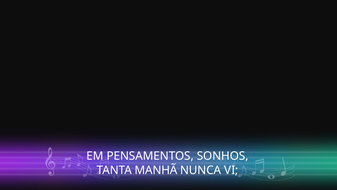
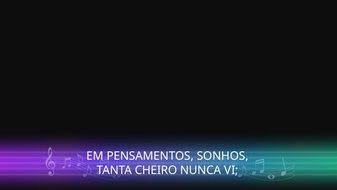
MANHÃ: MANHÃ -> CHEIRO (156, 170)
